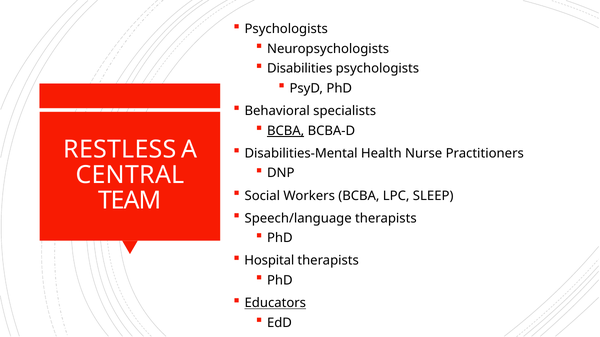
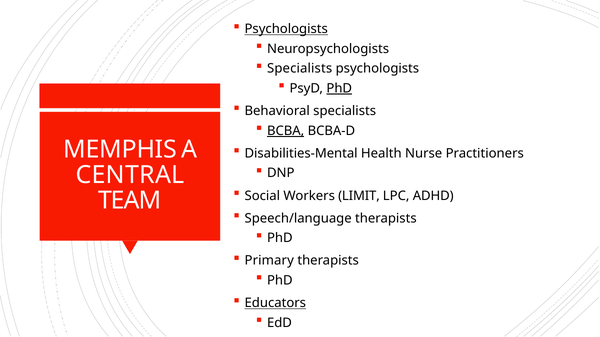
Psychologists underline: none -> present (286, 29)
Disabilities: Disabilities -> Specialists (300, 69)
PhD underline: none -> present (339, 88)
RESTLESS: RESTLESS -> MEMPHIS (120, 150)
Workers BCBA: BCBA -> LIMIT (359, 196)
SLEEP: SLEEP -> ADHD (433, 196)
Hospital: Hospital -> Primary (269, 261)
